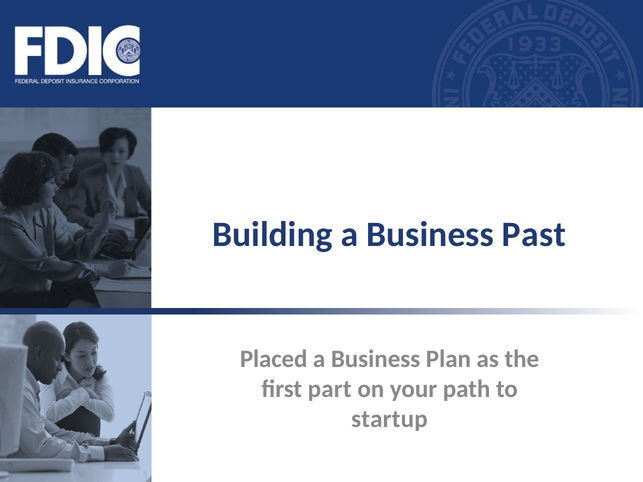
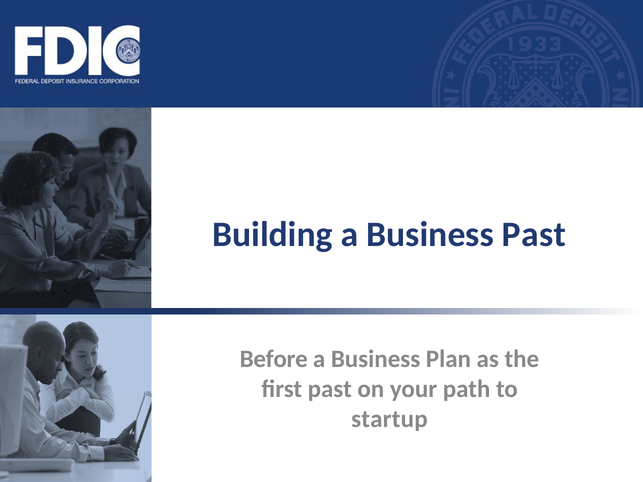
Placed: Placed -> Before (274, 359)
first part: part -> past (330, 389)
